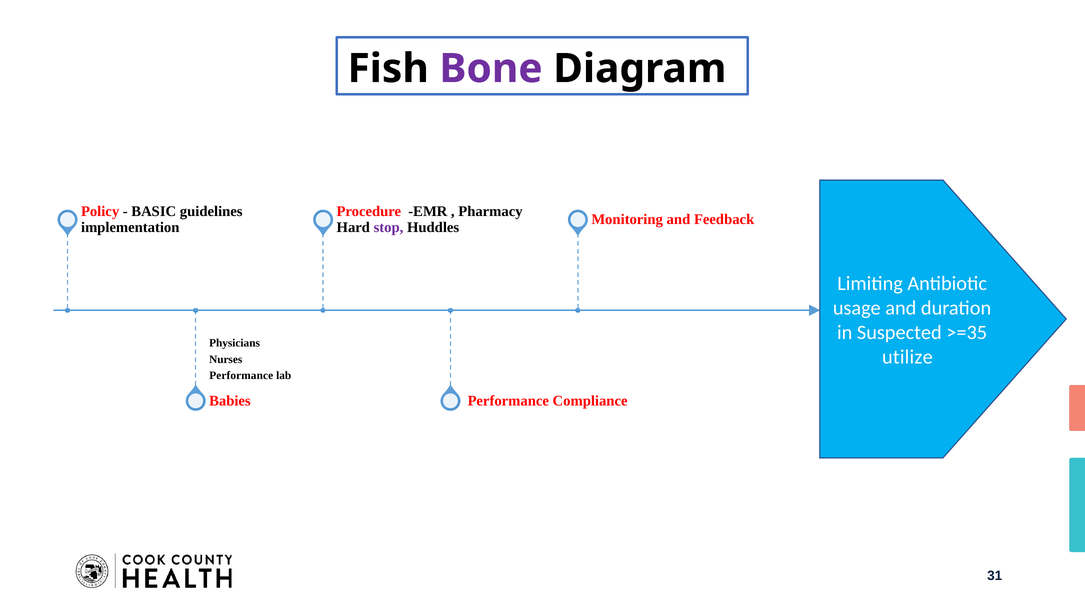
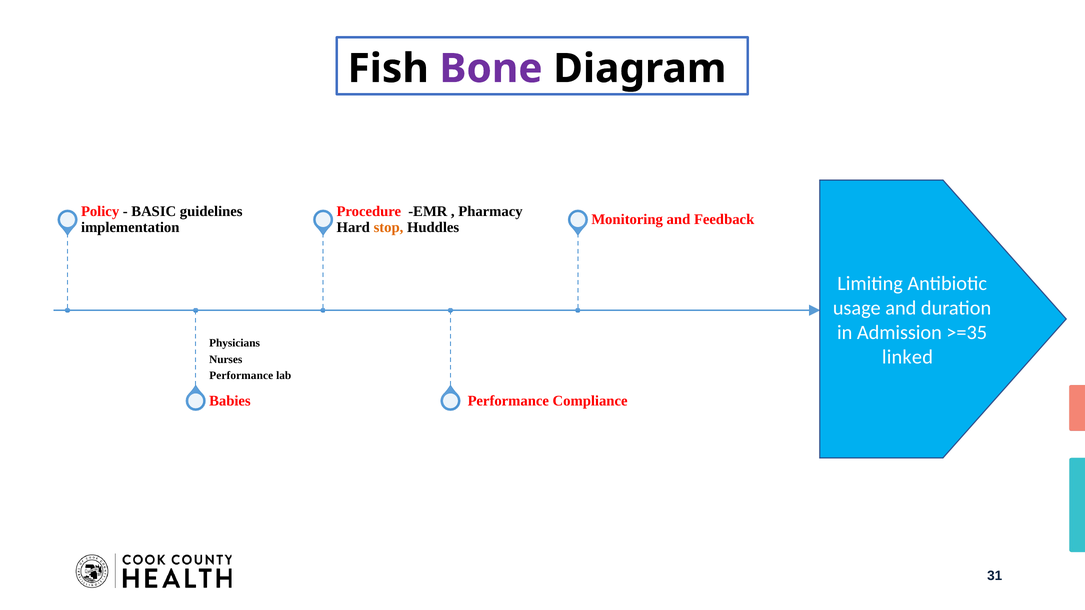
stop colour: purple -> orange (389, 228)
Suspected: Suspected -> Admission (899, 333)
utilize: utilize -> linked (907, 357)
